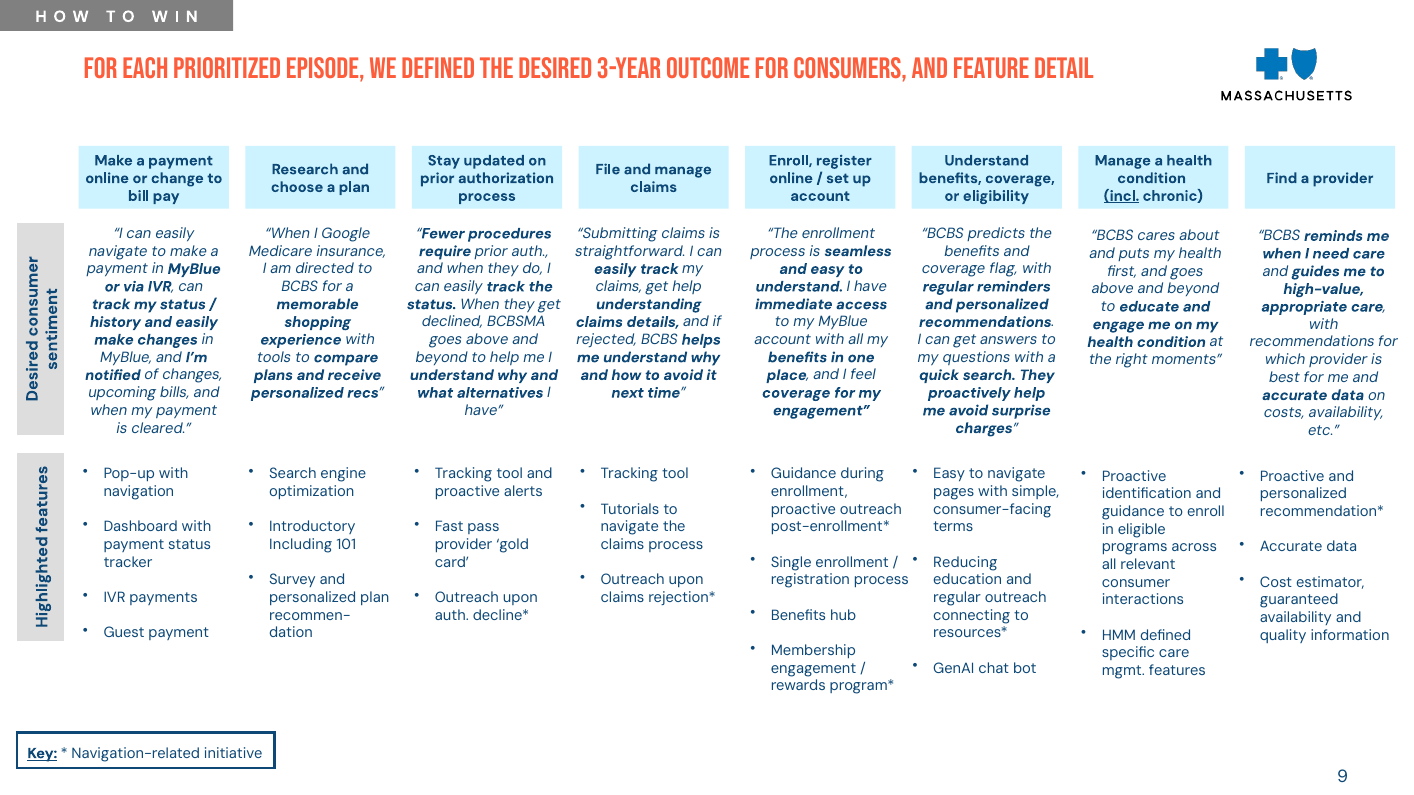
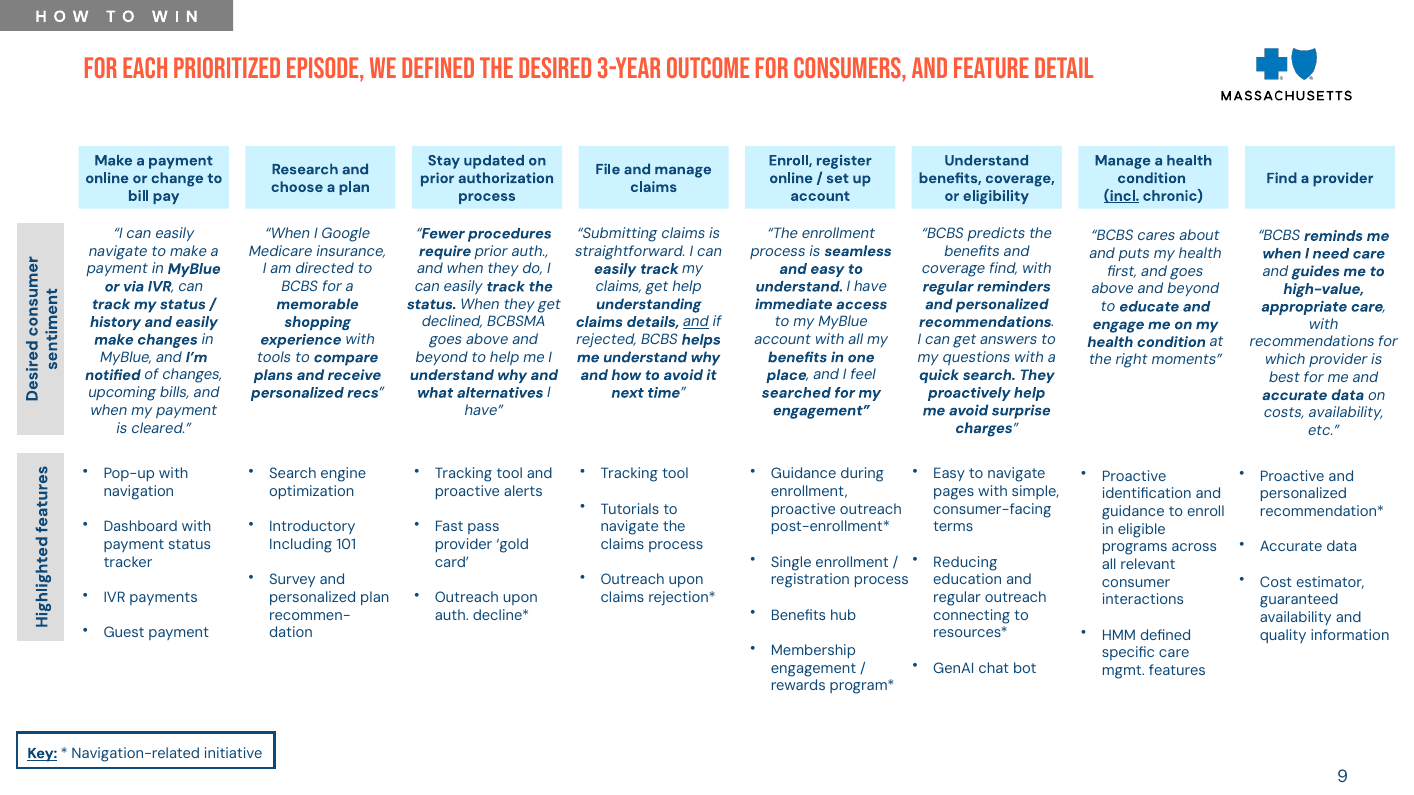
coverage flag: flag -> find (1004, 269)
and underline: none -> present (696, 322)
coverage: coverage -> searched (796, 393)
